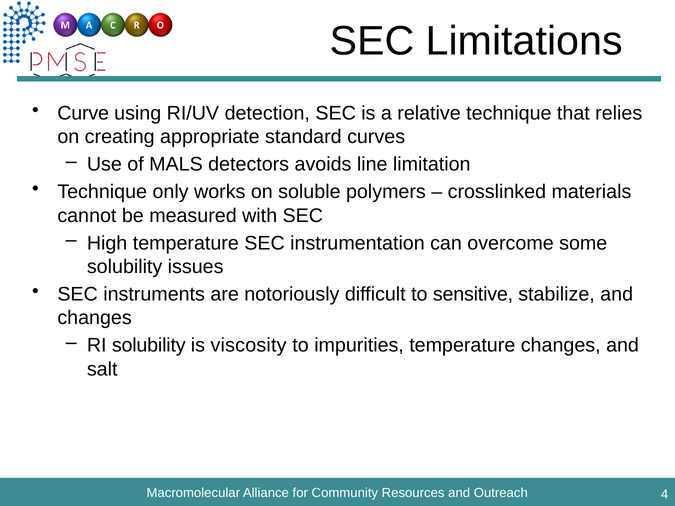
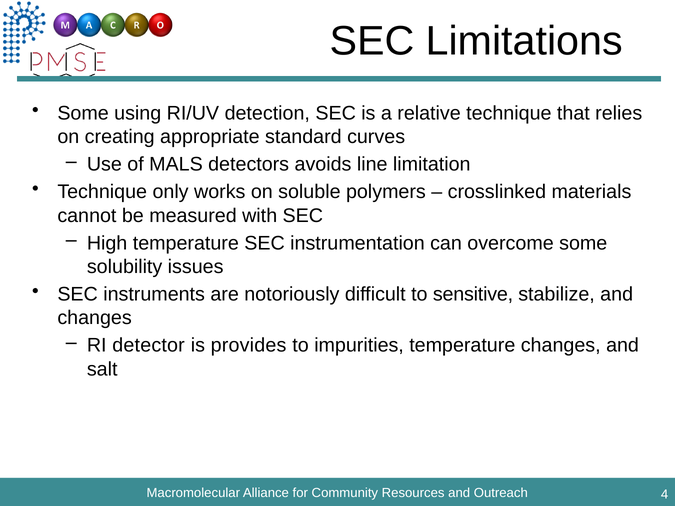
Curve: Curve -> Some (83, 113)
RI solubility: solubility -> detector (149, 346)
viscosity: viscosity -> provides (249, 346)
